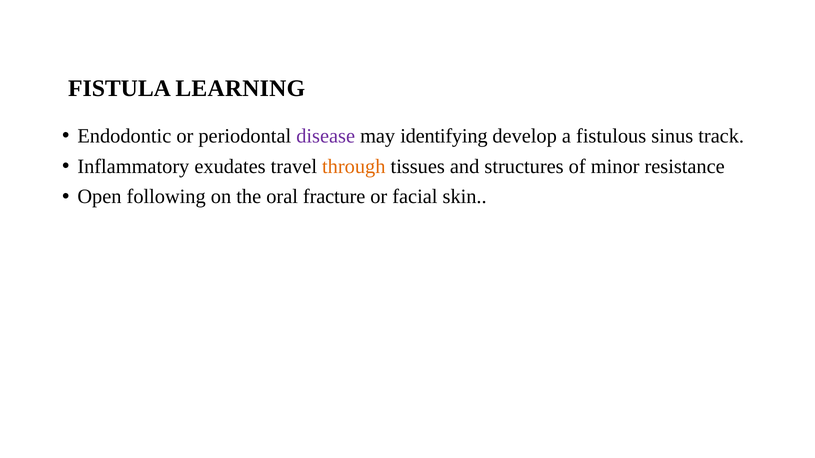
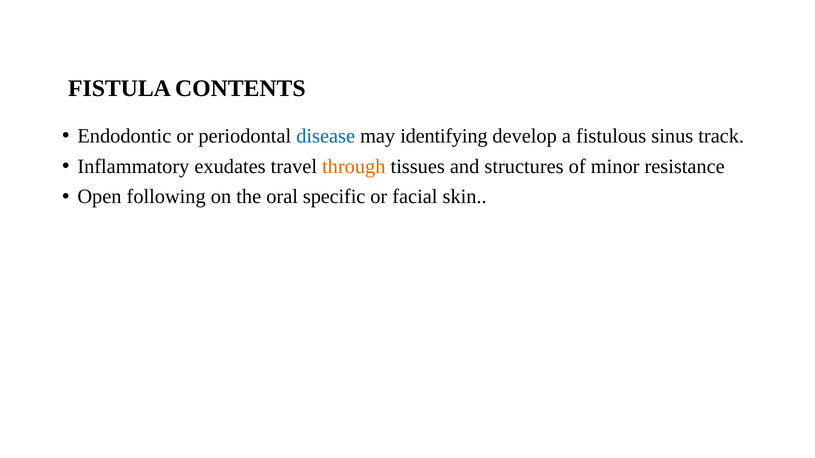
LEARNING: LEARNING -> CONTENTS (240, 89)
disease colour: purple -> blue (326, 136)
fracture: fracture -> specific (334, 197)
